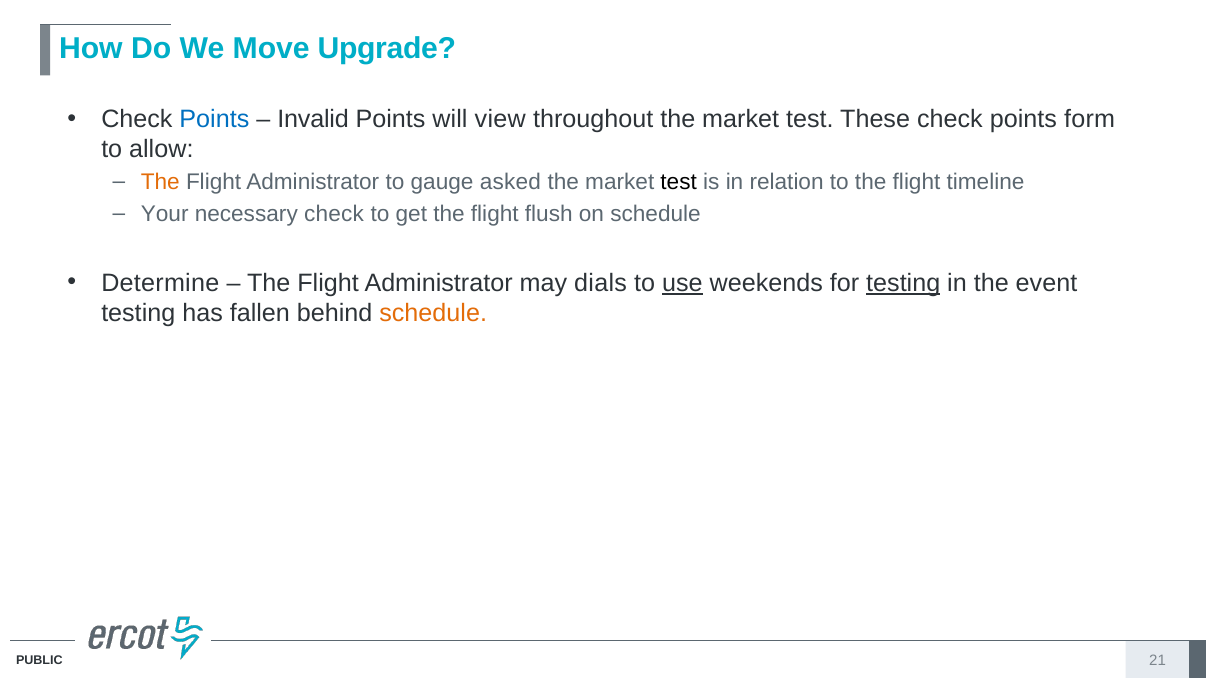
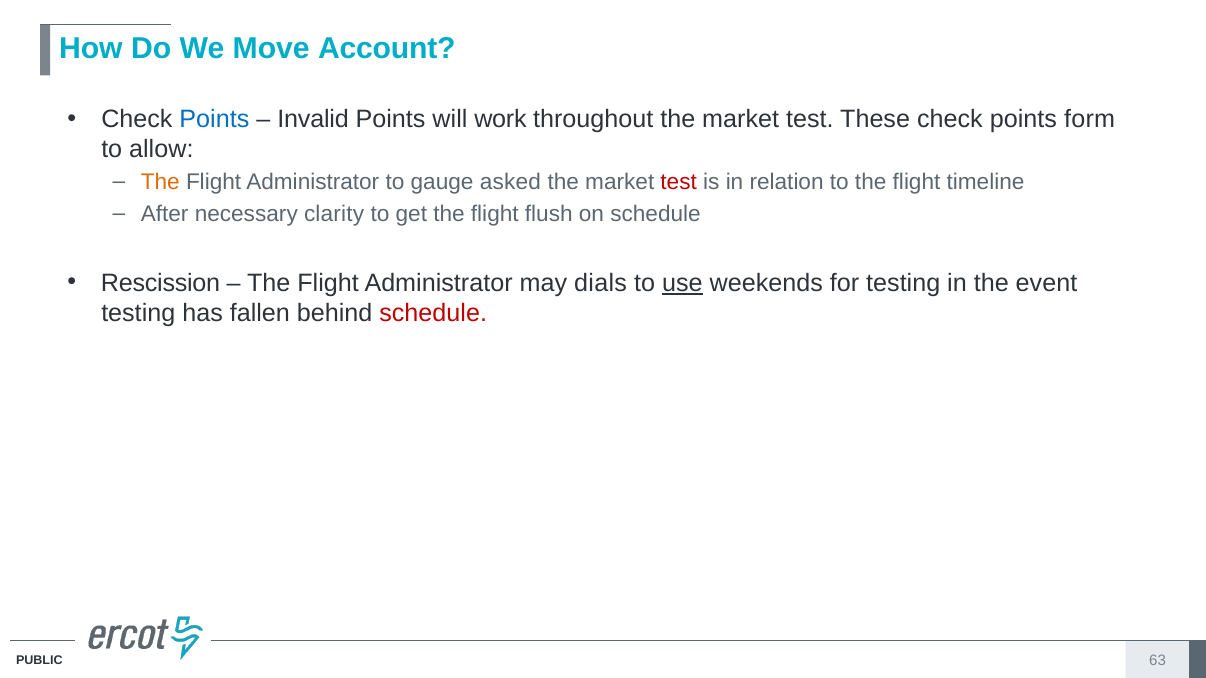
Upgrade: Upgrade -> Account (387, 49)
view: view -> work (500, 119)
test colour: black -> red (679, 183)
Your: Your -> After (165, 214)
necessary check: check -> clarity (334, 214)
Determine: Determine -> Rescission (161, 283)
testing underline: present -> none (903, 283)
schedule colour: orange -> red (433, 313)
21: 21 -> 63 (1158, 661)
